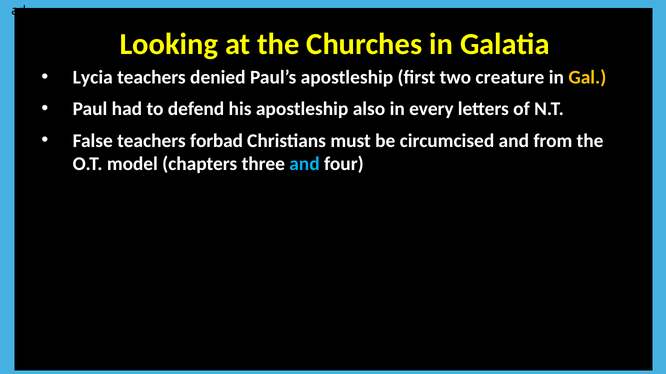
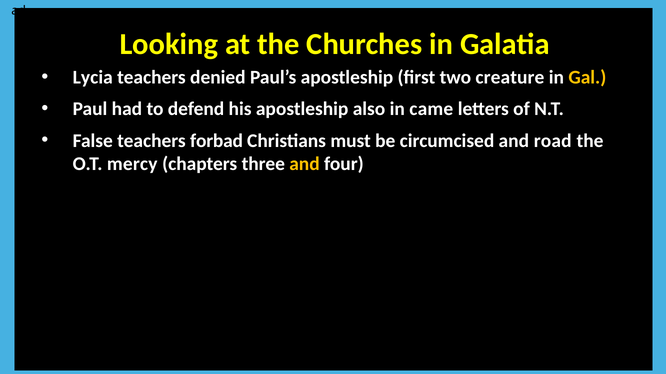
every: every -> came (431, 109)
from: from -> road (553, 141)
model: model -> mercy (132, 164)
and colour: light blue -> yellow (304, 164)
